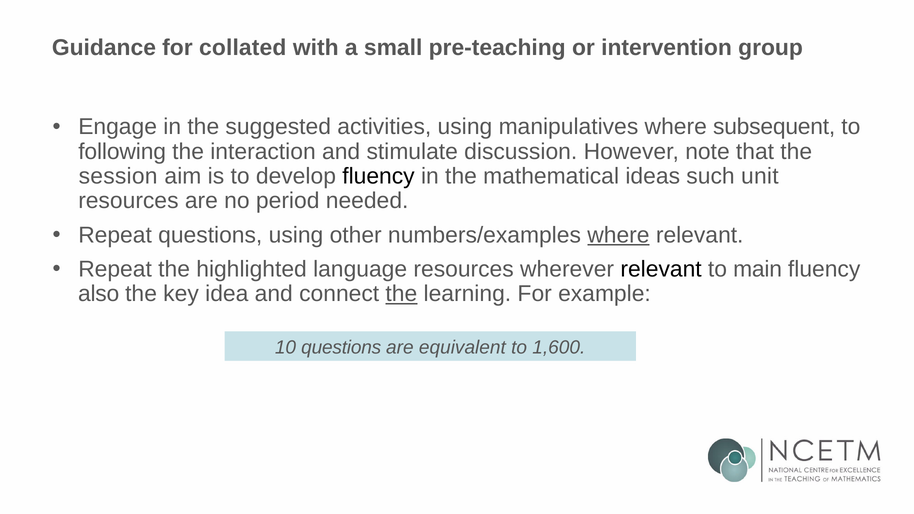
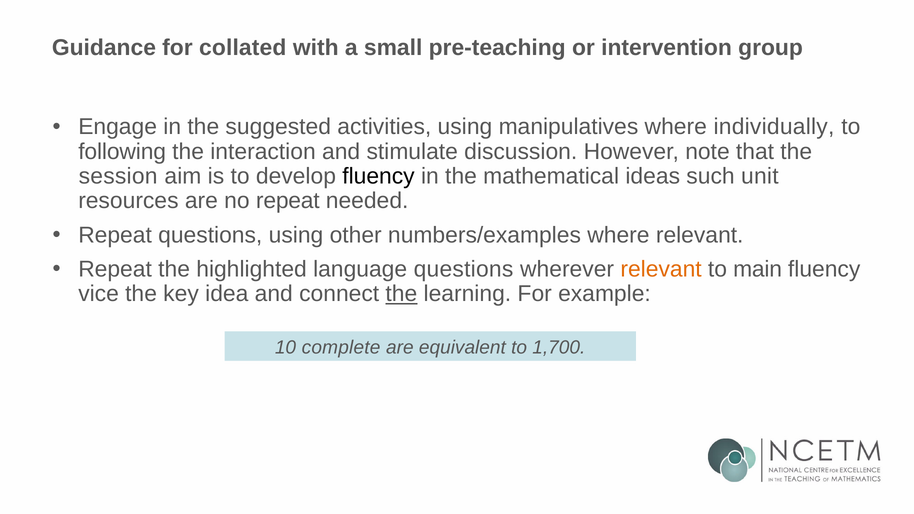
subsequent: subsequent -> individually (774, 127)
no period: period -> repeat (288, 201)
where underline: present -> none (618, 235)
language resources: resources -> questions (463, 269)
relevant colour: black -> orange (661, 269)
also: also -> vice (99, 294)
10 questions: questions -> complete (341, 347)
1,600: 1,600 -> 1,700 (559, 347)
